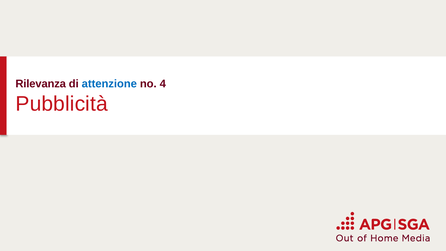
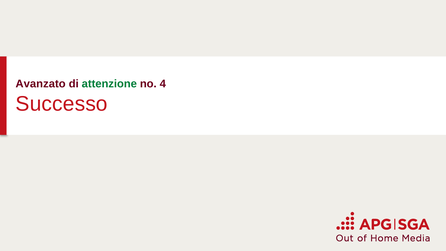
Rilevanza: Rilevanza -> Avanzato (41, 84)
attenzione colour: blue -> green (109, 84)
Pubblicità: Pubblicità -> Successo (62, 104)
